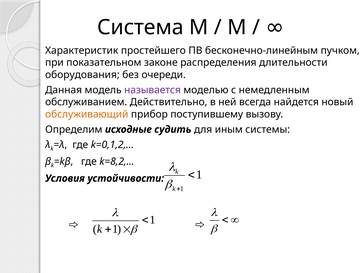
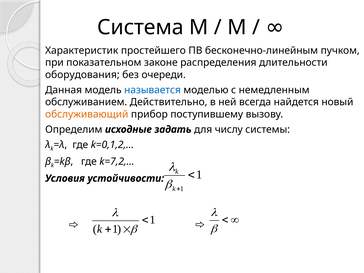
называется colour: purple -> blue (152, 90)
судить: судить -> задать (173, 129)
иным: иным -> числу (229, 129)
k=8,2: k=8,2 -> k=7,2 (117, 162)
